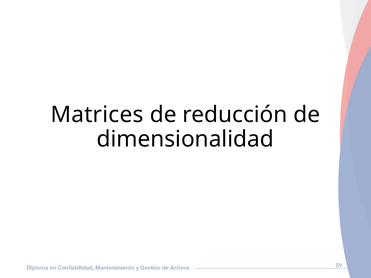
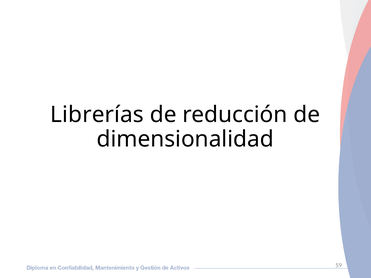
Matrices: Matrices -> Librerías (97, 115)
